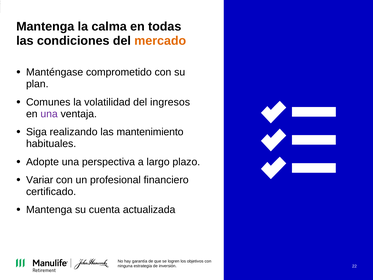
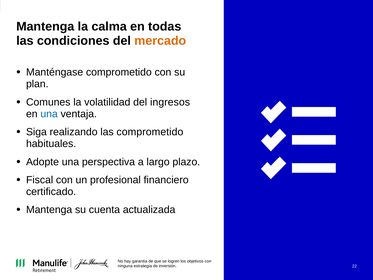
una colour: purple -> blue (49, 114)
las mantenimiento: mantenimiento -> comprometido (150, 132)
Variar: Variar -> Fiscal (40, 180)
